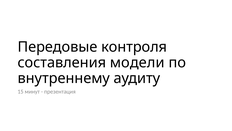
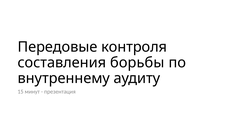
модели: модели -> борьбы (137, 62)
